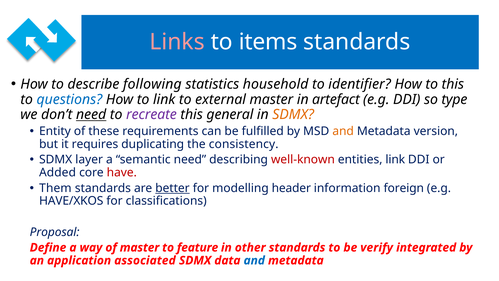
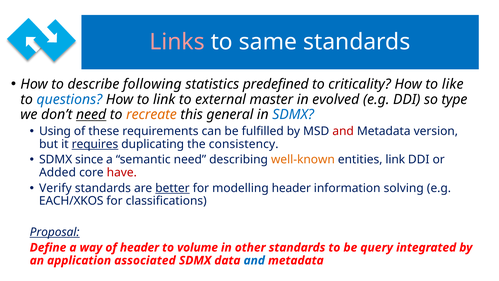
items: items -> same (268, 42)
household: household -> predefined (276, 84)
identifier: identifier -> criticality (360, 84)
to this: this -> like (453, 84)
artefact: artefact -> evolved (336, 99)
recreate colour: purple -> orange (151, 114)
SDMX colour: orange -> blue (293, 114)
Entity: Entity -> Using (55, 131)
and colour: orange -> red (343, 131)
requires underline: none -> present (95, 144)
layer: layer -> since (89, 160)
well-known colour: red -> orange (303, 160)
Them: Them -> Verify (55, 188)
foreign: foreign -> solving (404, 188)
HAVE/XKOS: HAVE/XKOS -> EACH/XKOS (71, 201)
Proposal underline: none -> present (55, 232)
of master: master -> header (140, 247)
feature: feature -> volume (198, 247)
verify: verify -> query (377, 247)
